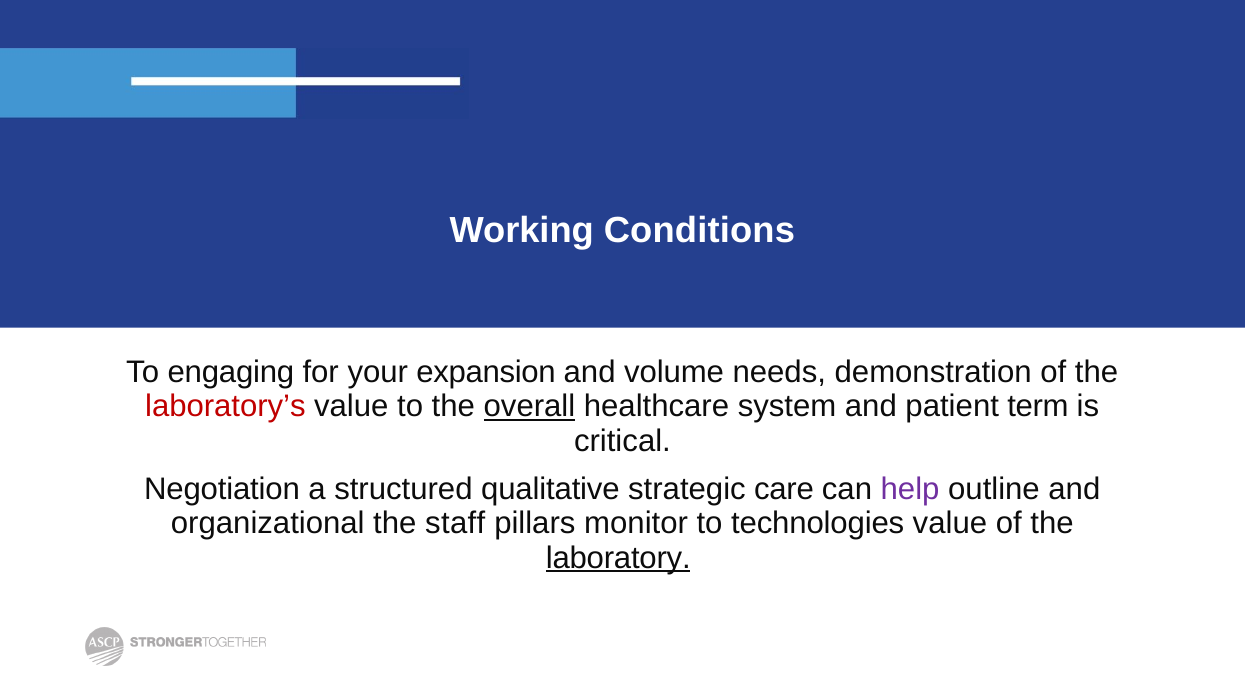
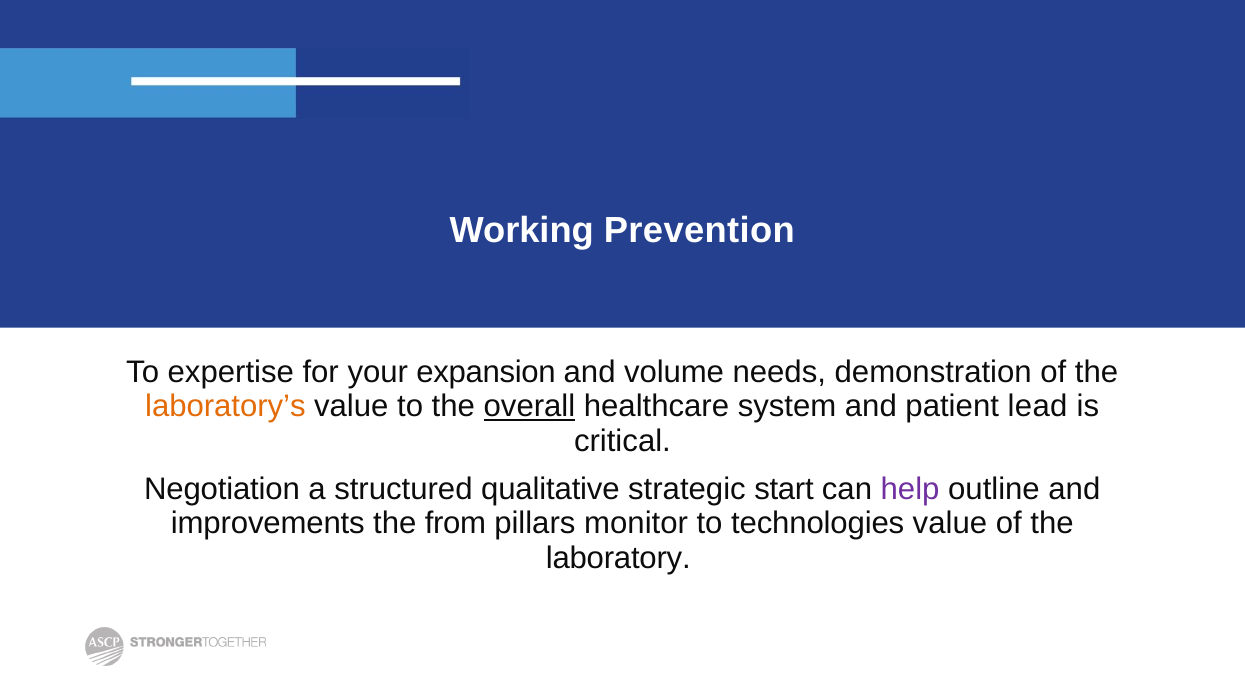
Conditions: Conditions -> Prevention (699, 231)
engaging: engaging -> expertise (231, 372)
laboratory’s colour: red -> orange (225, 407)
term: term -> lead (1038, 407)
care: care -> start (784, 489)
organizational: organizational -> improvements (268, 524)
staff: staff -> from (455, 524)
laboratory underline: present -> none (618, 558)
